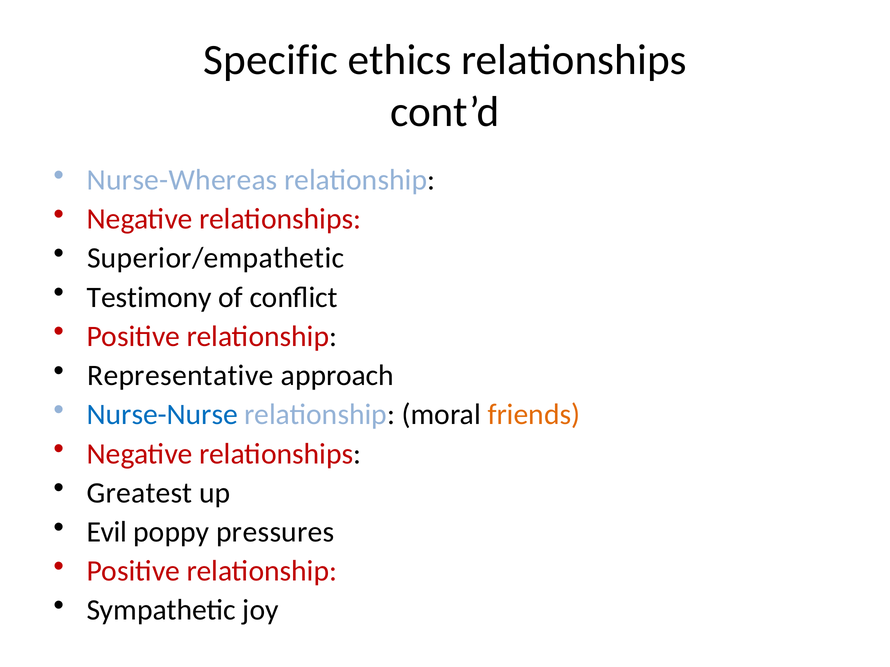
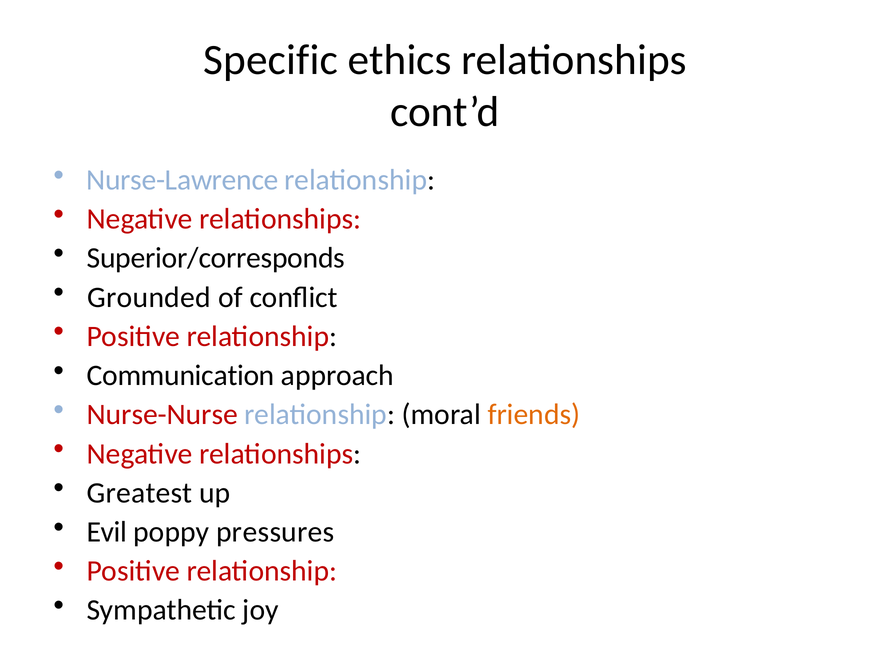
Nurse-Whereas: Nurse-Whereas -> Nurse-Lawrence (182, 180)
Superior/empathetic: Superior/empathetic -> Superior/corresponds (216, 258)
Testimony: Testimony -> Grounded (149, 298)
Representative: Representative -> Communication (181, 376)
Nurse-Nurse colour: blue -> red (162, 415)
